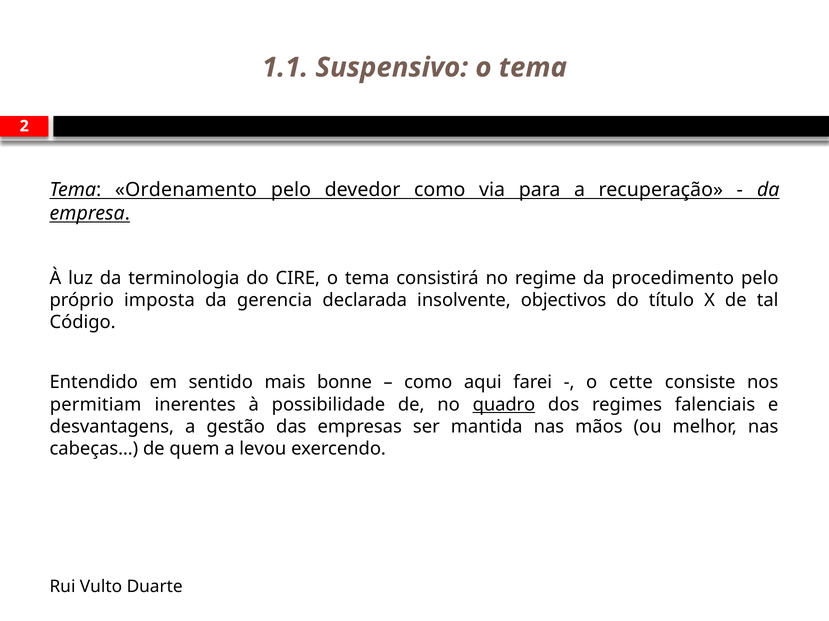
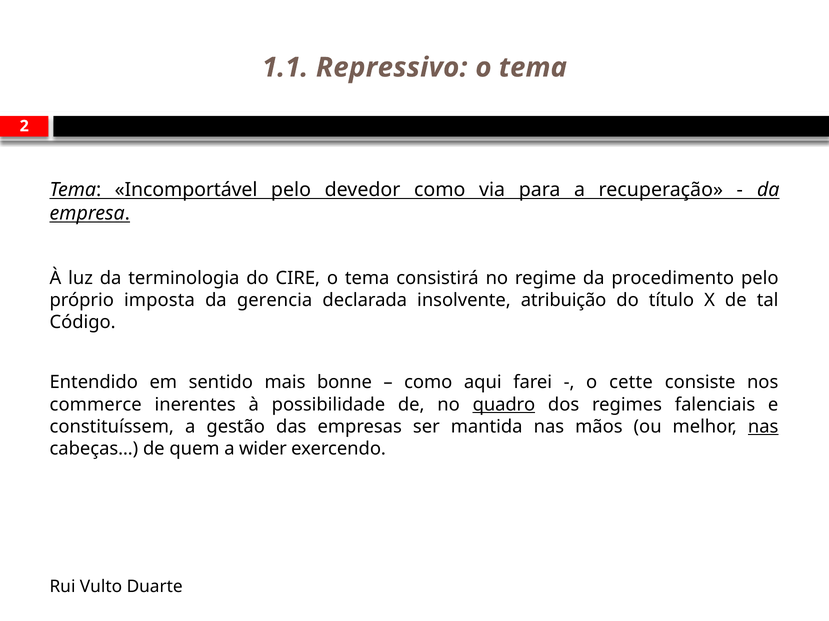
Suspensivo: Suspensivo -> Repressivo (392, 68)
Ordenamento: Ordenamento -> Incomportável (186, 190)
objectivos: objectivos -> atribuição (564, 301)
permitiam: permitiam -> commerce (96, 405)
desvantagens: desvantagens -> constituíssem (112, 427)
nas underline: none -> present (763, 427)
levou: levou -> wider (263, 449)
